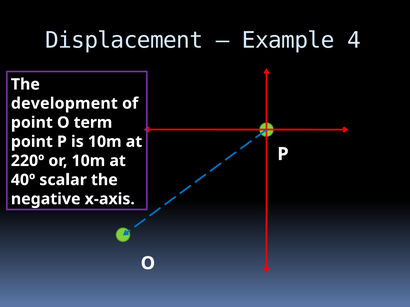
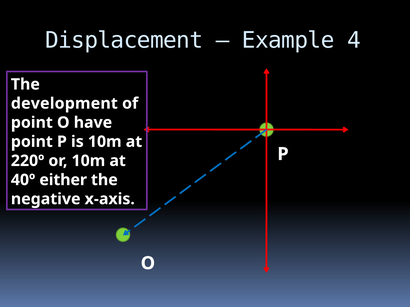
term: term -> have (93, 123)
scalar: scalar -> either (63, 180)
